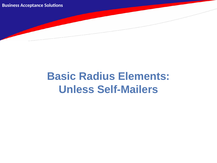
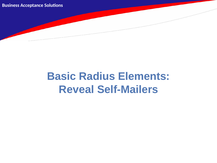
Unless: Unless -> Reveal (76, 89)
